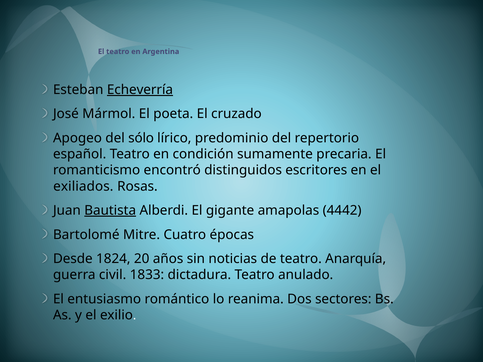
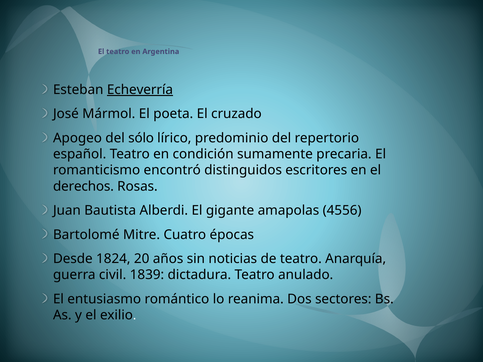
exiliados: exiliados -> derechos (83, 186)
Bautista underline: present -> none (110, 211)
4442: 4442 -> 4556 (342, 211)
1833: 1833 -> 1839 (147, 275)
